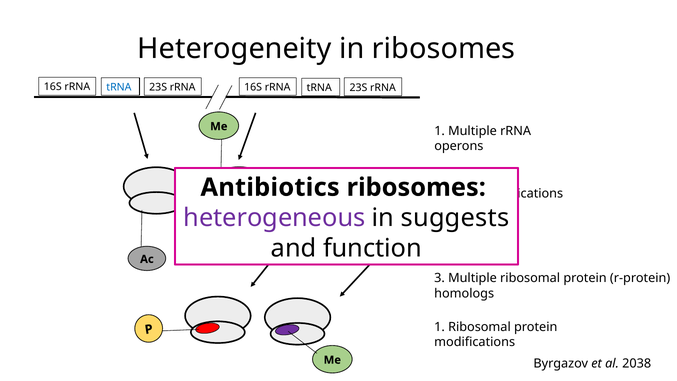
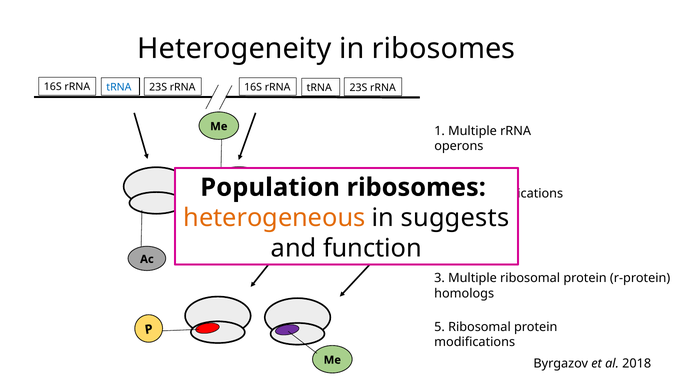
Antibiotics: Antibiotics -> Population (270, 187)
heterogeneous colour: purple -> orange (274, 218)
P 1: 1 -> 5 (440, 327)
2038: 2038 -> 2018 (637, 363)
